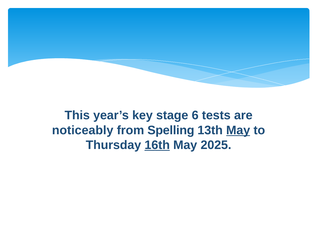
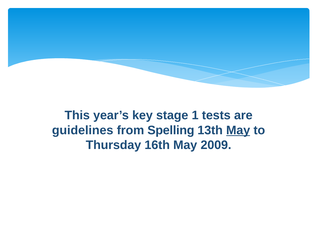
6: 6 -> 1 (195, 115)
noticeably: noticeably -> guidelines (83, 130)
16th underline: present -> none (157, 145)
2025: 2025 -> 2009 (216, 145)
